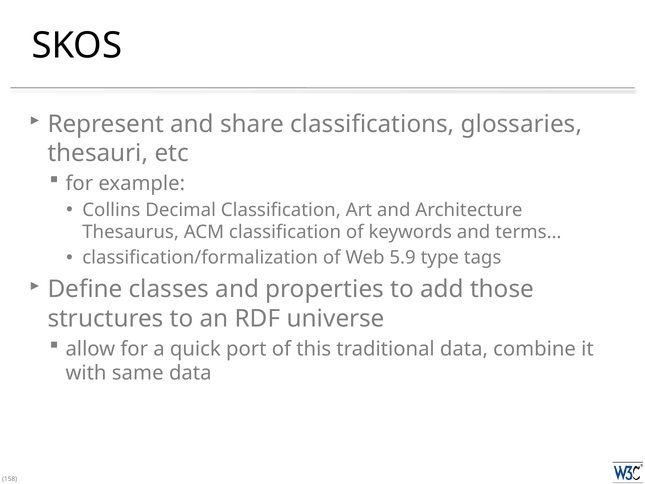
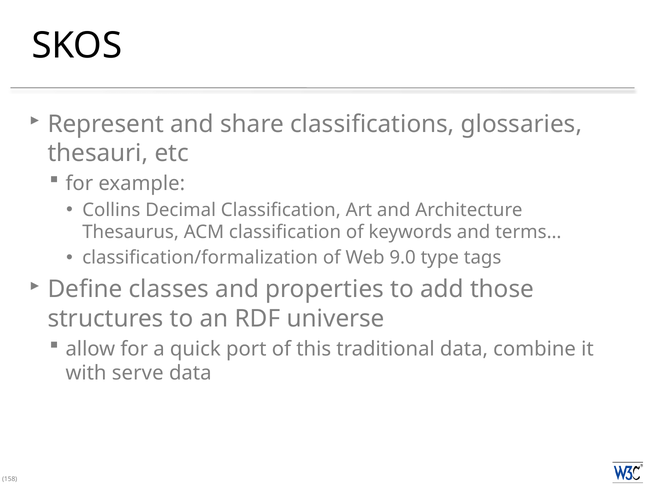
5.9: 5.9 -> 9.0 (403, 258)
same: same -> serve (138, 373)
